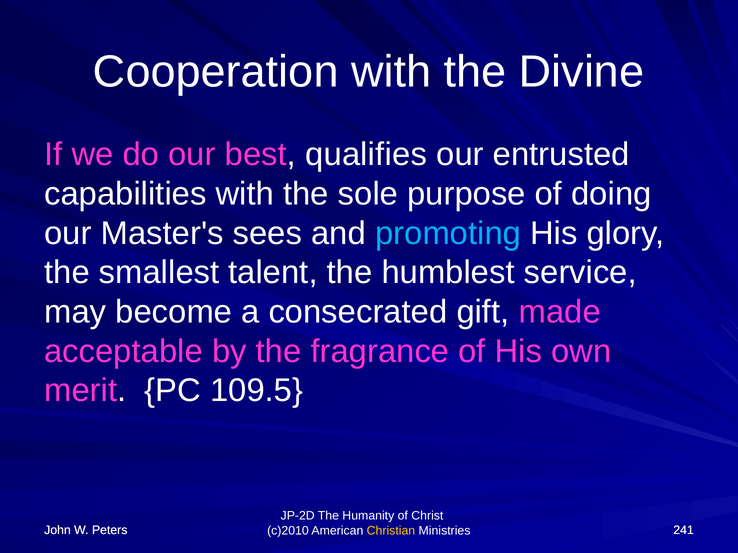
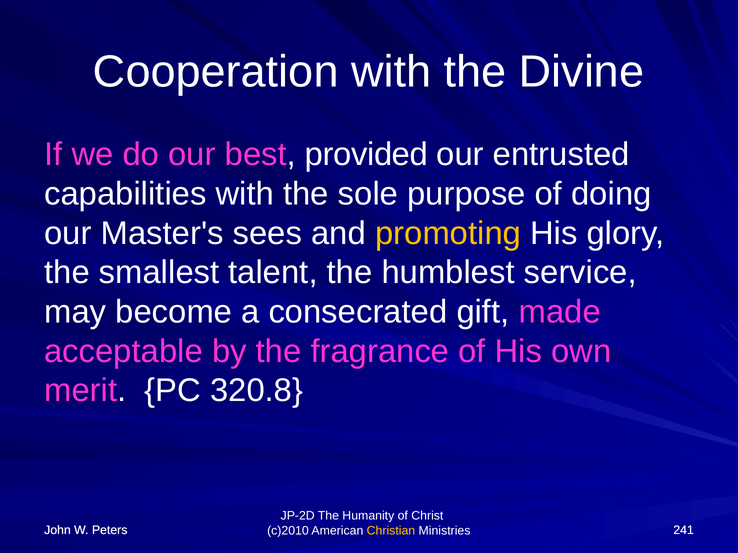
qualifies: qualifies -> provided (366, 155)
promoting colour: light blue -> yellow (448, 234)
109.5: 109.5 -> 320.8 (257, 391)
